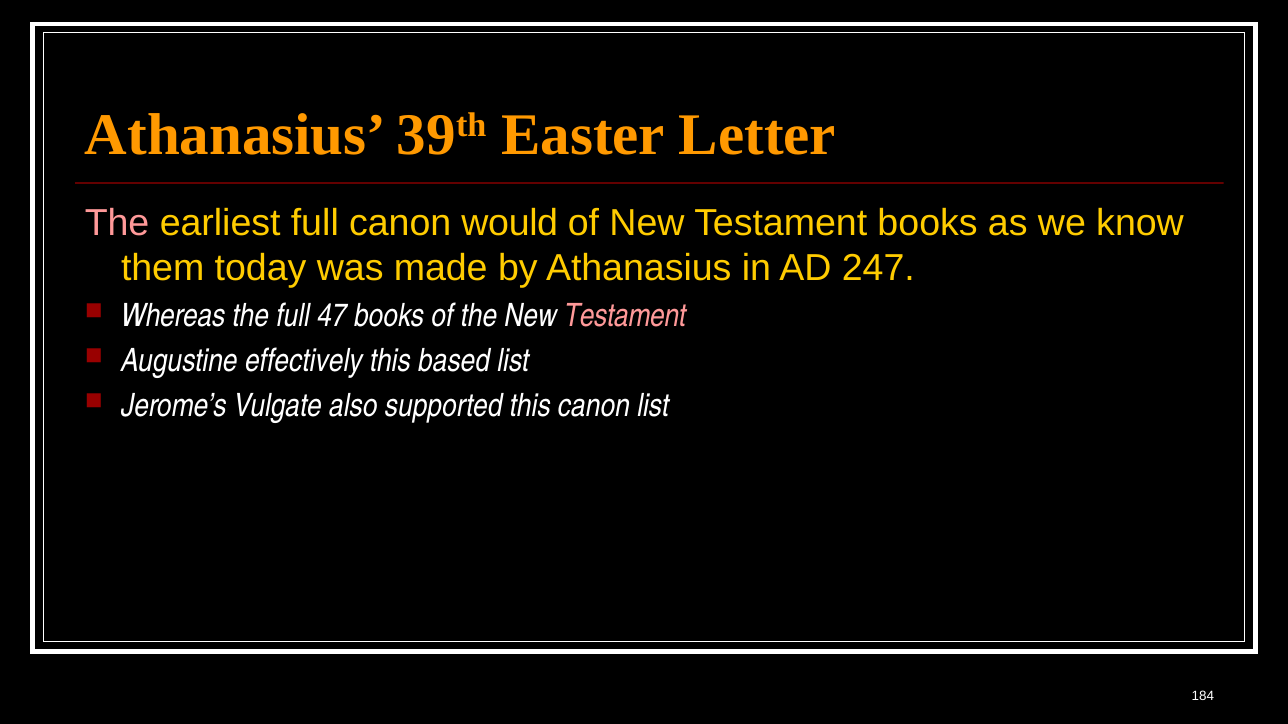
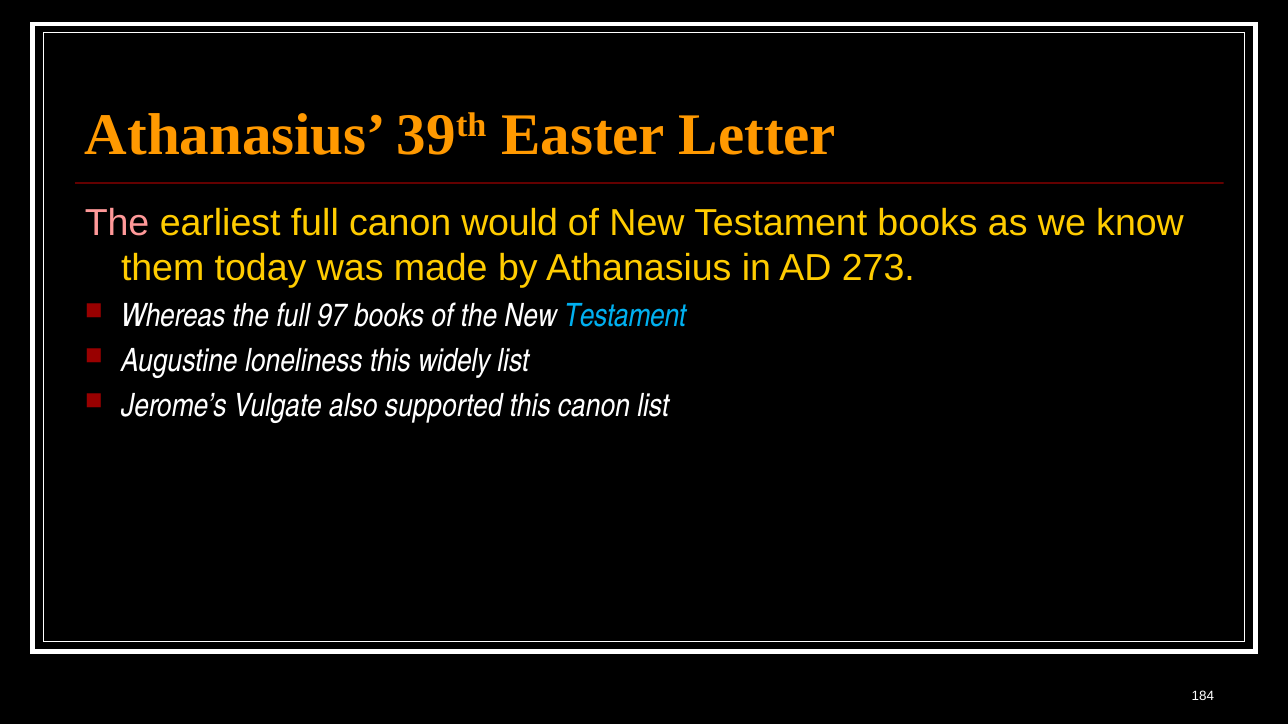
247: 247 -> 273 (878, 268)
47: 47 -> 97 (332, 316)
Testament colour: pink -> light blue (625, 316)
effectively: effectively -> loneliness (304, 361)
based: based -> widely (454, 361)
